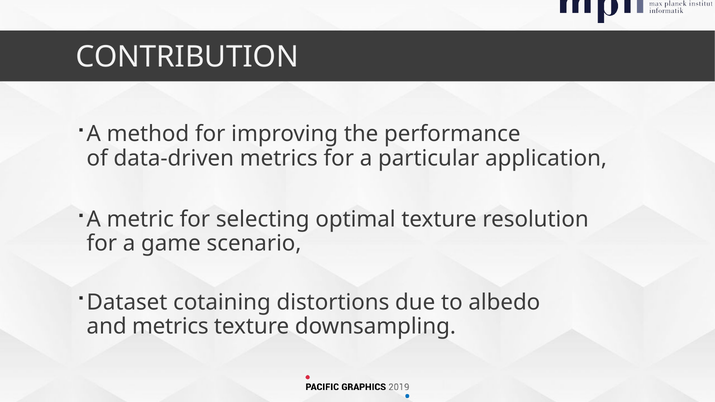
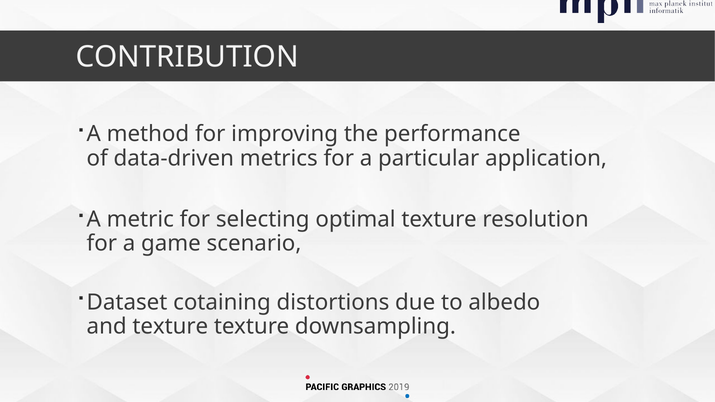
and metrics: metrics -> texture (170, 327)
